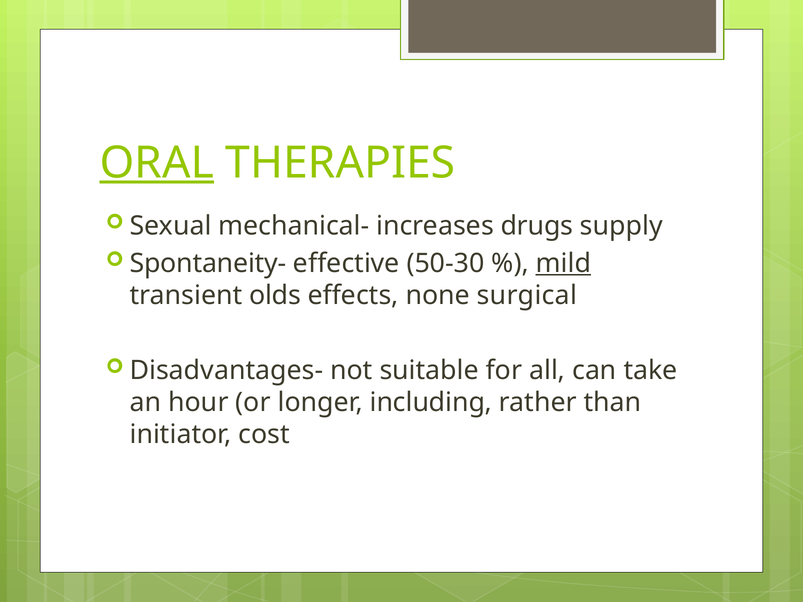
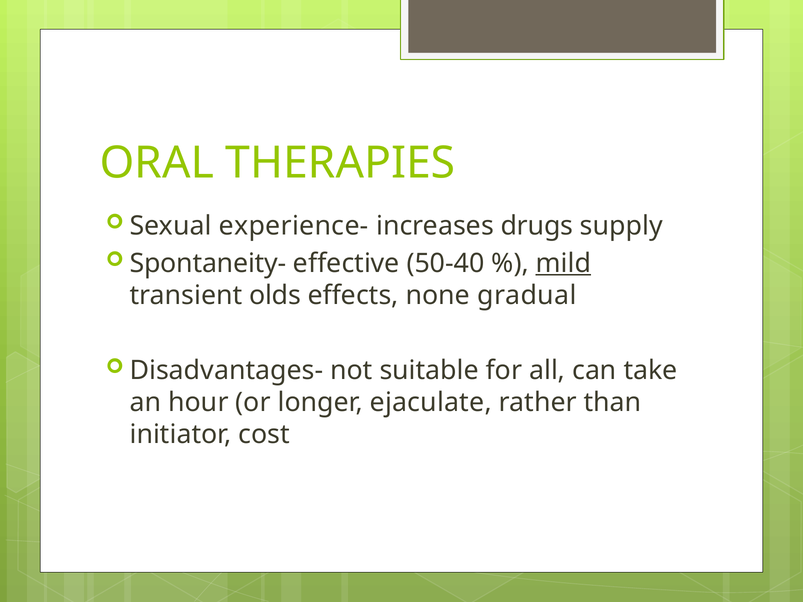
ORAL underline: present -> none (157, 163)
mechanical-: mechanical- -> experience- (294, 226)
50-30: 50-30 -> 50-40 (445, 264)
surgical: surgical -> gradual (527, 296)
including: including -> ejaculate (431, 403)
